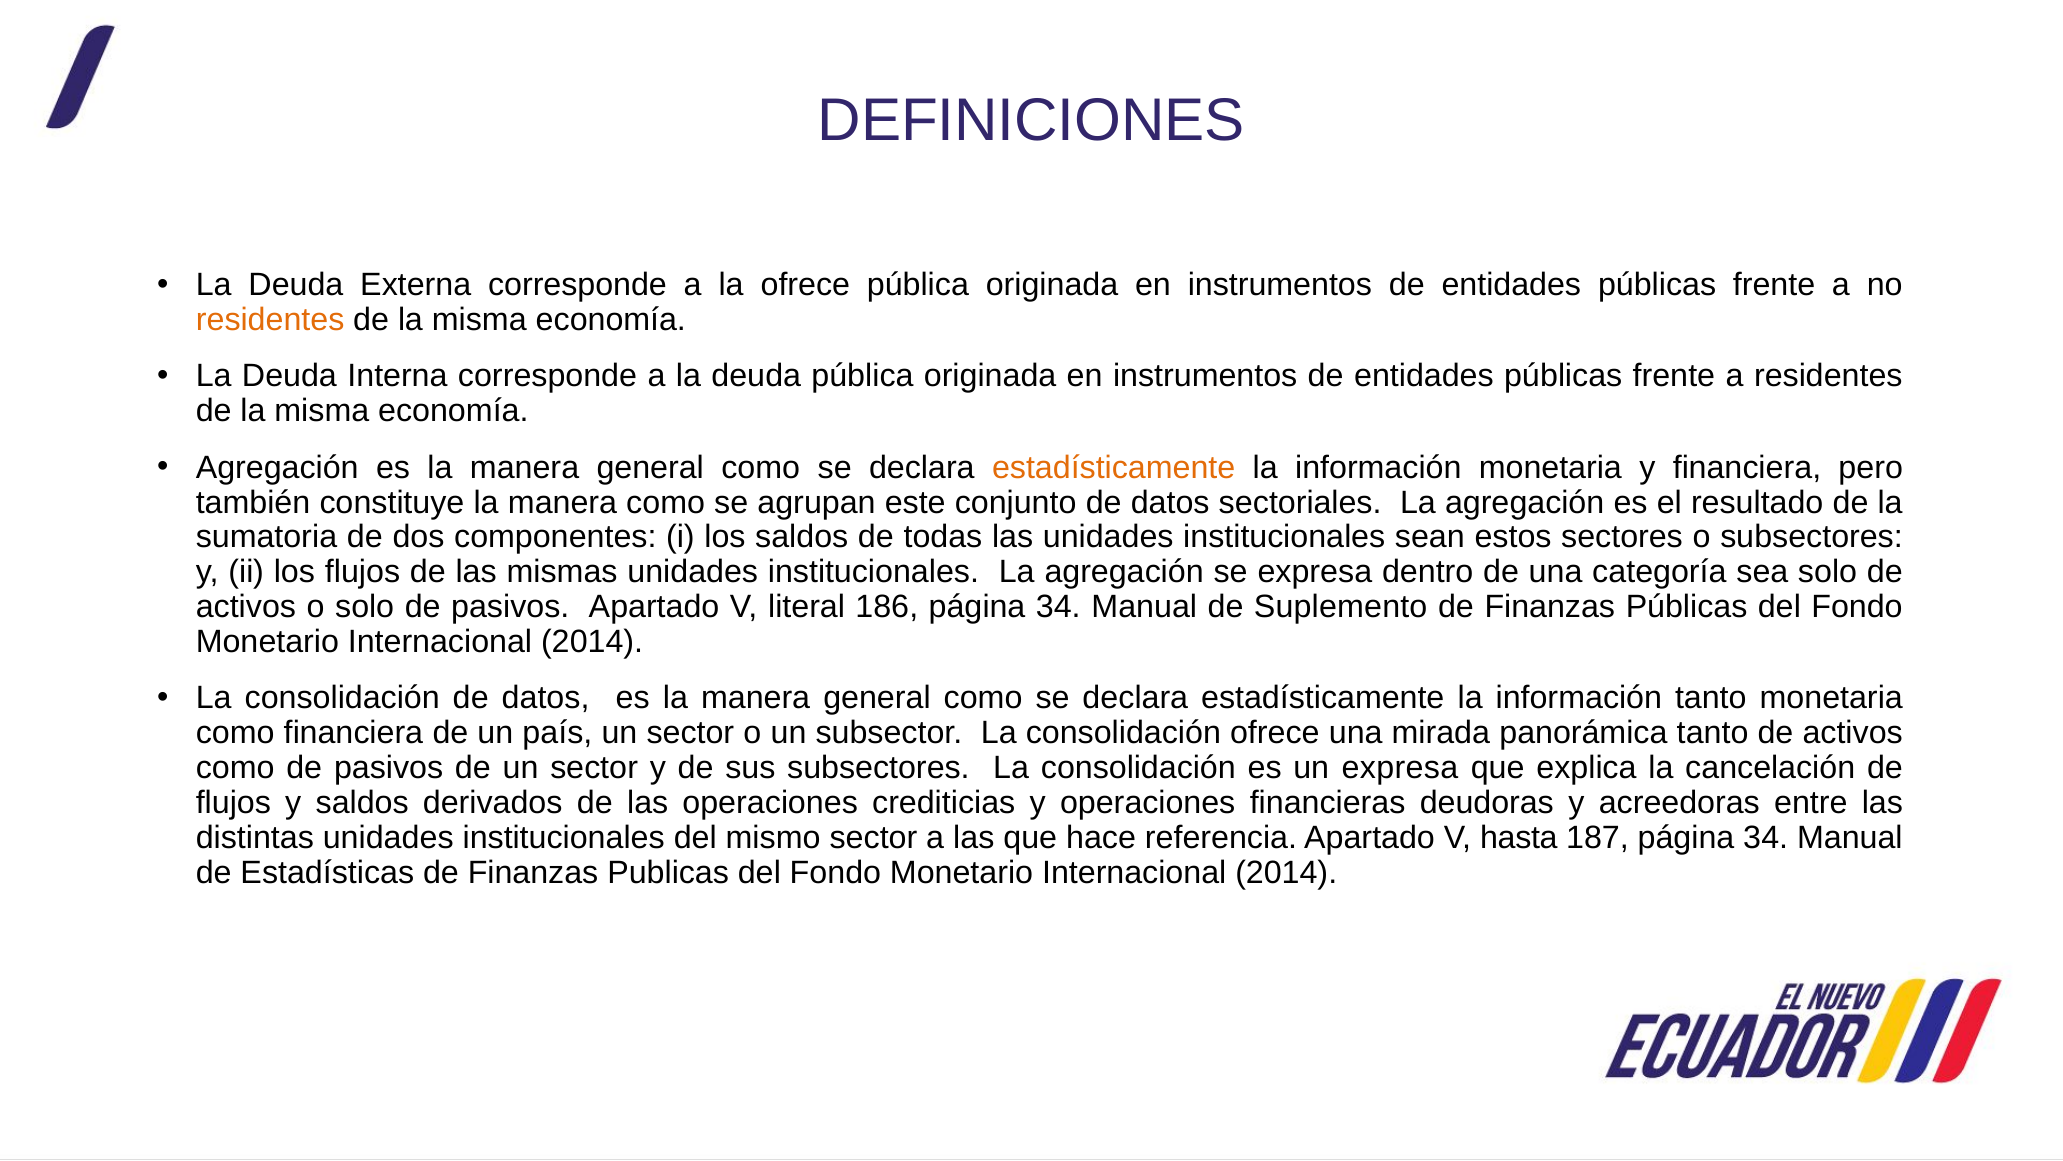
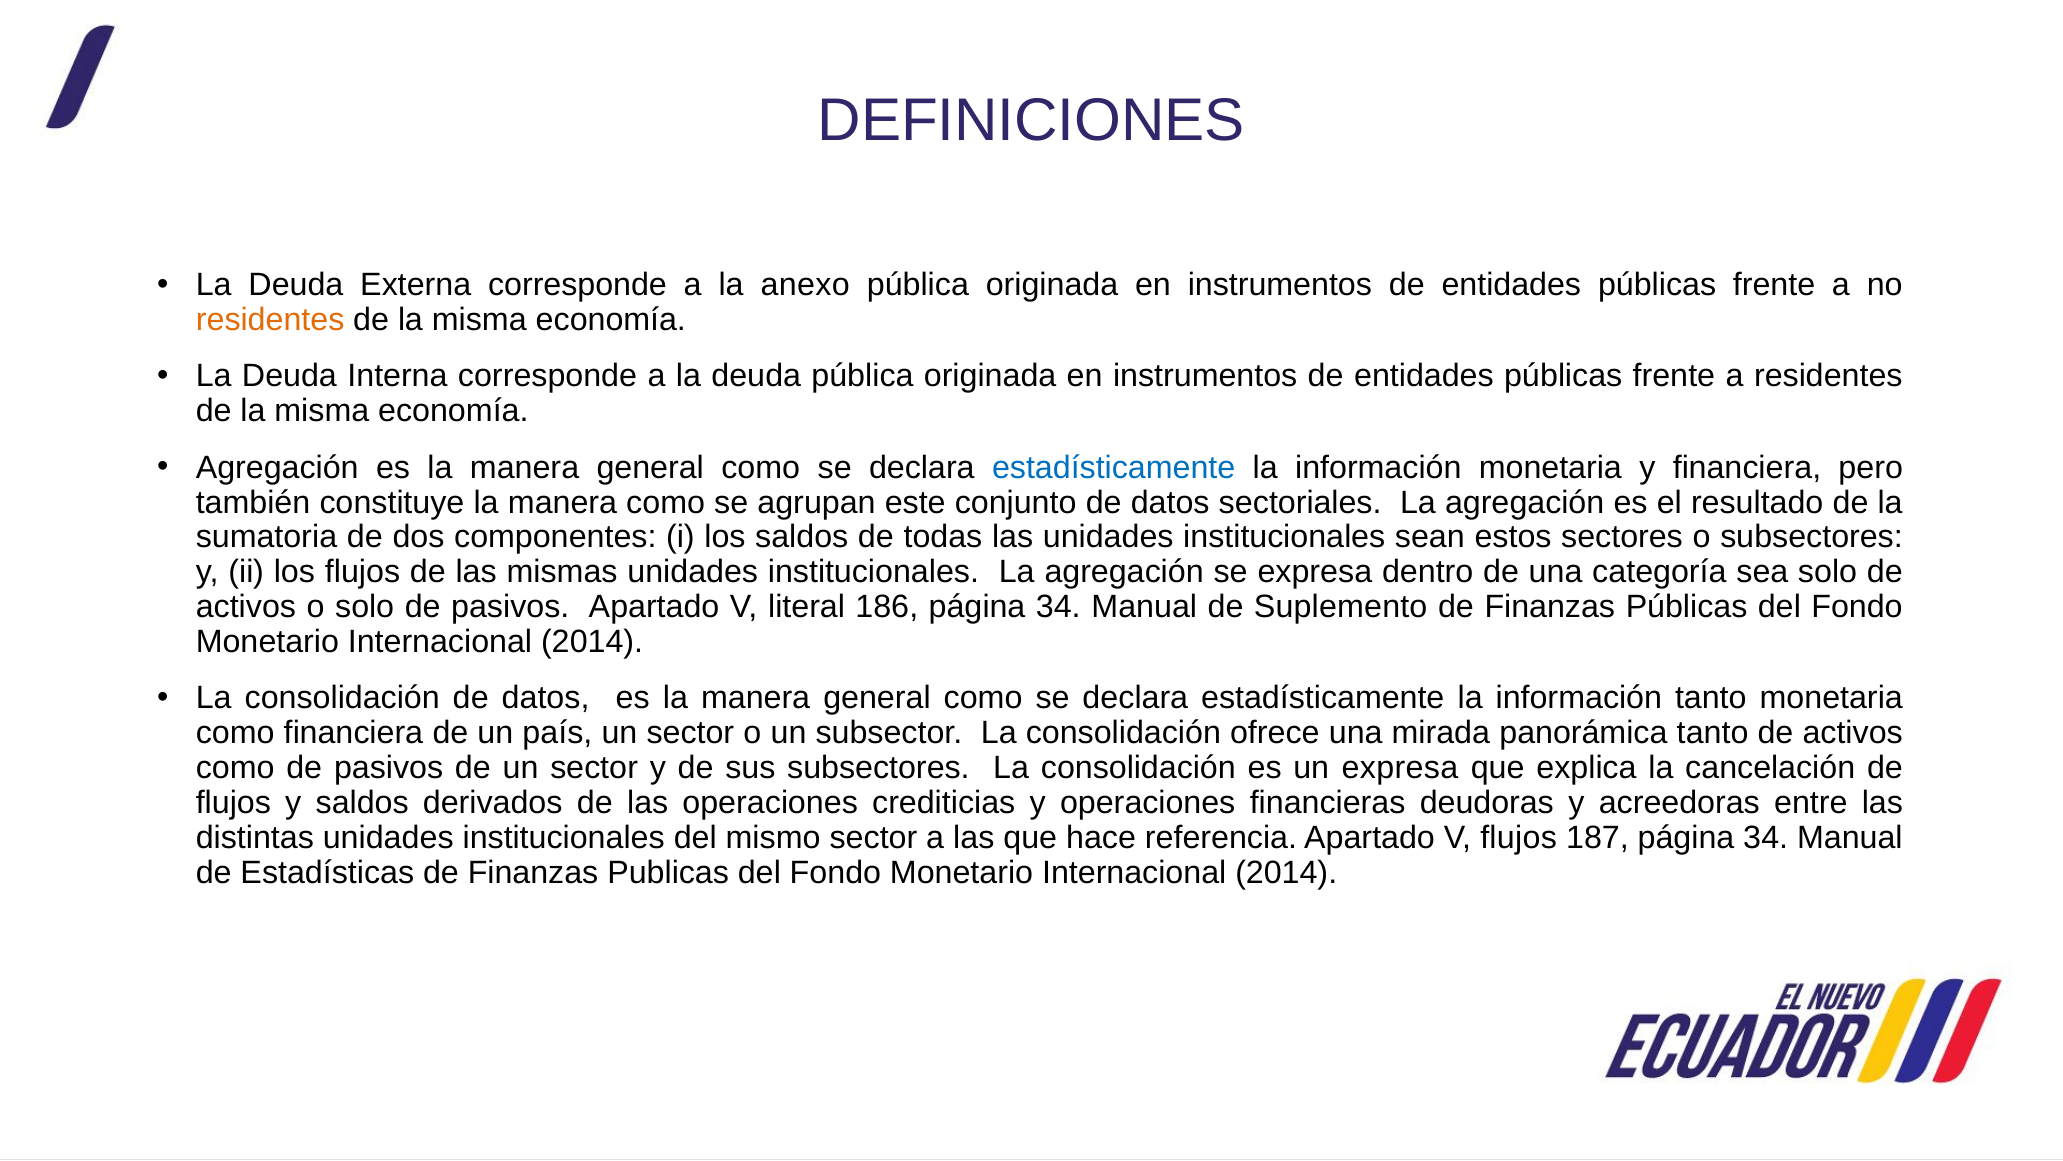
la ofrece: ofrece -> anexo (805, 285)
estadísticamente colour: orange -> blue (1114, 467)
V hasta: hasta -> flujos (1519, 837)
